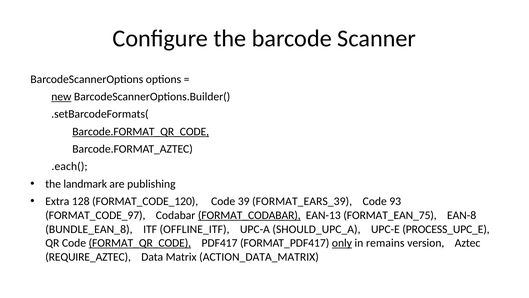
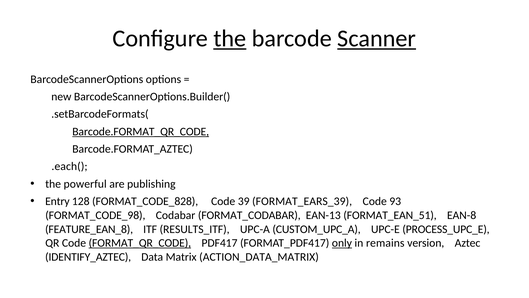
the underline: none -> present (230, 38)
Scanner underline: none -> present (377, 38)
new underline: present -> none (61, 97)
landmark: landmark -> powerful (85, 184)
Extra: Extra -> Entry (57, 201)
FORMAT_CODE_120: FORMAT_CODE_120 -> FORMAT_CODE_828 (145, 201)
FORMAT_CODE_97: FORMAT_CODE_97 -> FORMAT_CODE_98 (95, 215)
FORMAT_CODABAR underline: present -> none (249, 215)
FORMAT_EAN_75: FORMAT_EAN_75 -> FORMAT_EAN_51 (390, 215)
BUNDLE_EAN_8: BUNDLE_EAN_8 -> FEATURE_EAN_8 (89, 229)
OFFLINE_ITF: OFFLINE_ITF -> RESULTS_ITF (195, 229)
SHOULD_UPC_A: SHOULD_UPC_A -> CUSTOM_UPC_A (317, 229)
REQUIRE_AZTEC: REQUIRE_AZTEC -> IDENTIFY_AZTEC (88, 257)
